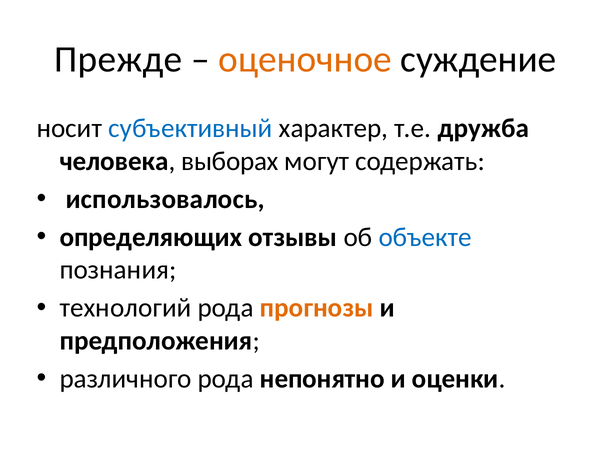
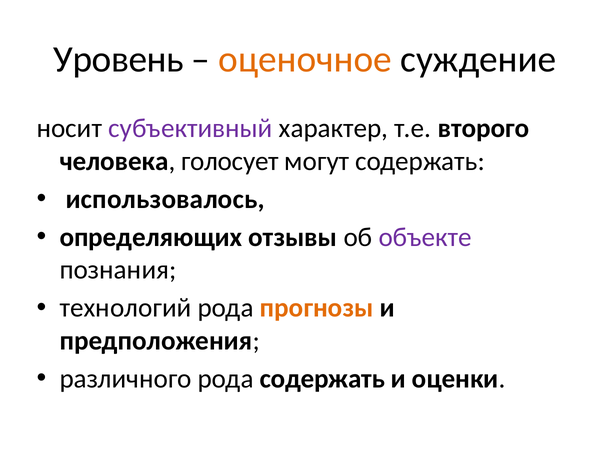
Прежде: Прежде -> Уровень (119, 59)
субъективный colour: blue -> purple (190, 128)
дружба: дружба -> второго (483, 128)
выборах: выборах -> голосует (230, 161)
объекте colour: blue -> purple (425, 237)
рода непонятно: непонятно -> содержать (322, 378)
